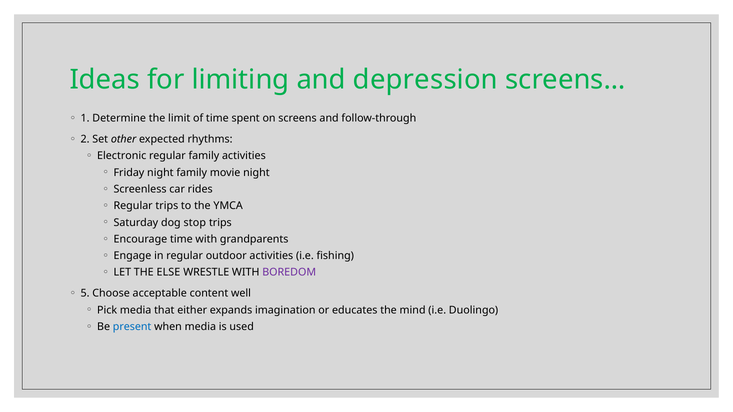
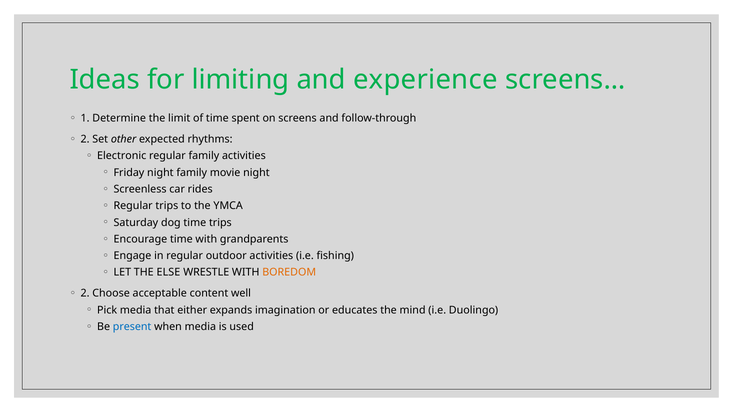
depression: depression -> experience (425, 80)
dog stop: stop -> time (195, 223)
BOREDOM colour: purple -> orange (289, 273)
5: 5 -> 2 (85, 294)
